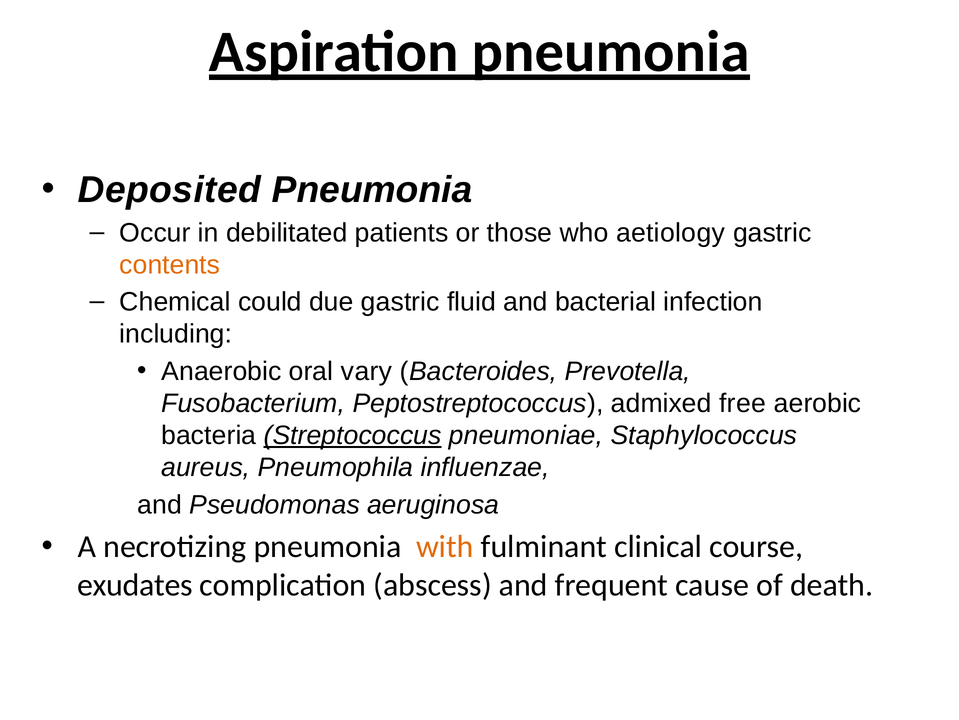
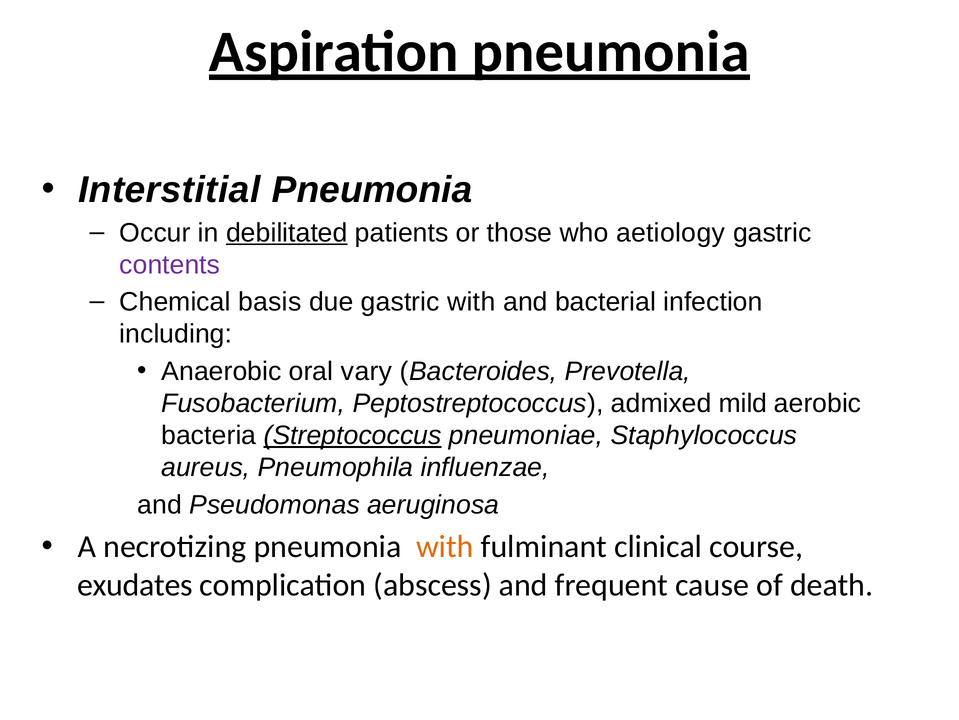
Deposited: Deposited -> Interstitial (169, 190)
debilitated underline: none -> present (287, 233)
contents colour: orange -> purple (170, 265)
could: could -> basis (270, 302)
gastric fluid: fluid -> with (471, 302)
free: free -> mild (743, 403)
